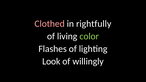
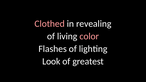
rightfully: rightfully -> revealing (94, 24)
color colour: light green -> pink (89, 36)
willingly: willingly -> greatest (88, 61)
